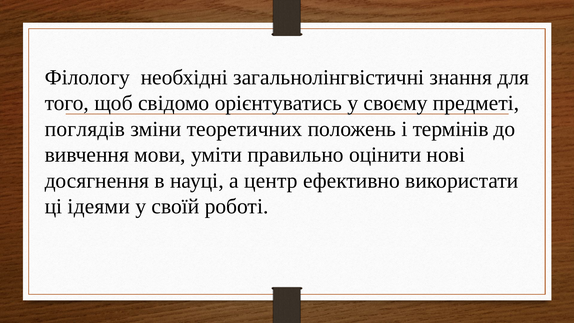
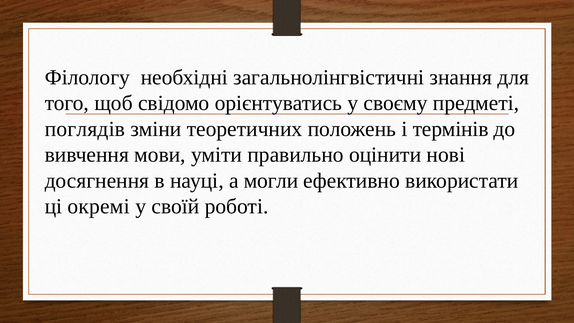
центр: центр -> могли (271, 181)
ідеями: ідеями -> окремі (99, 206)
